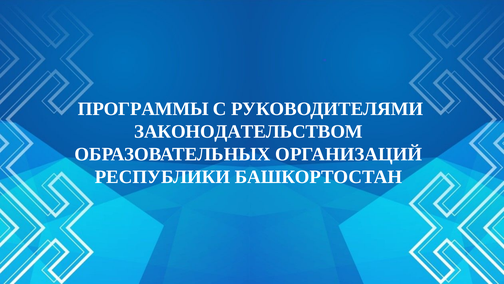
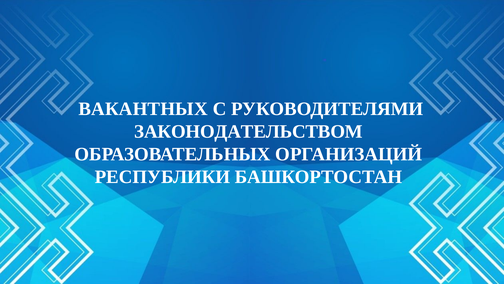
ПРОГРАММЫ: ПРОГРАММЫ -> ВАКАНТНЫХ (143, 109)
